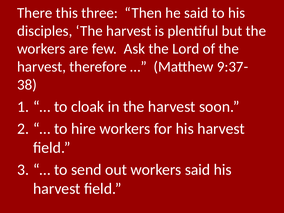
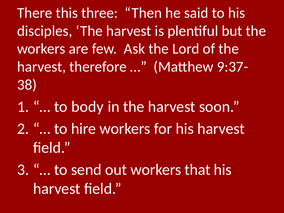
cloak: cloak -> body (87, 107)
workers said: said -> that (198, 170)
